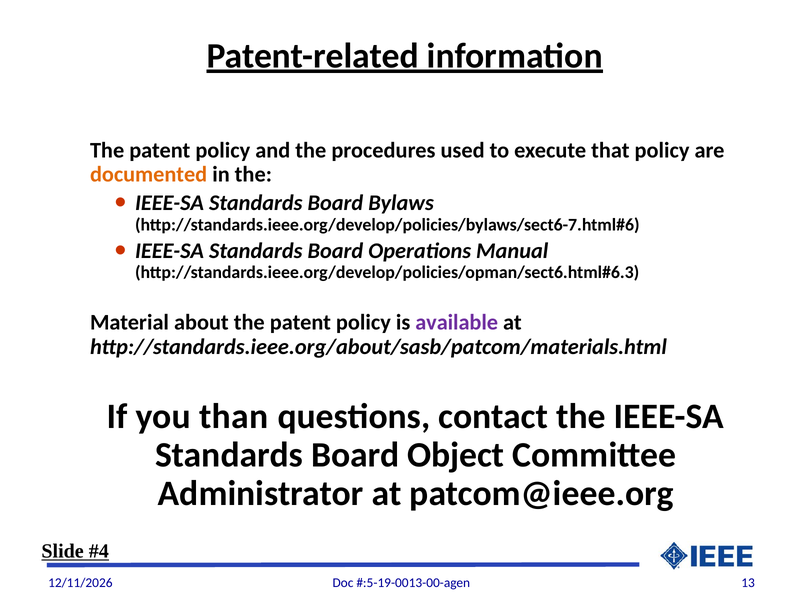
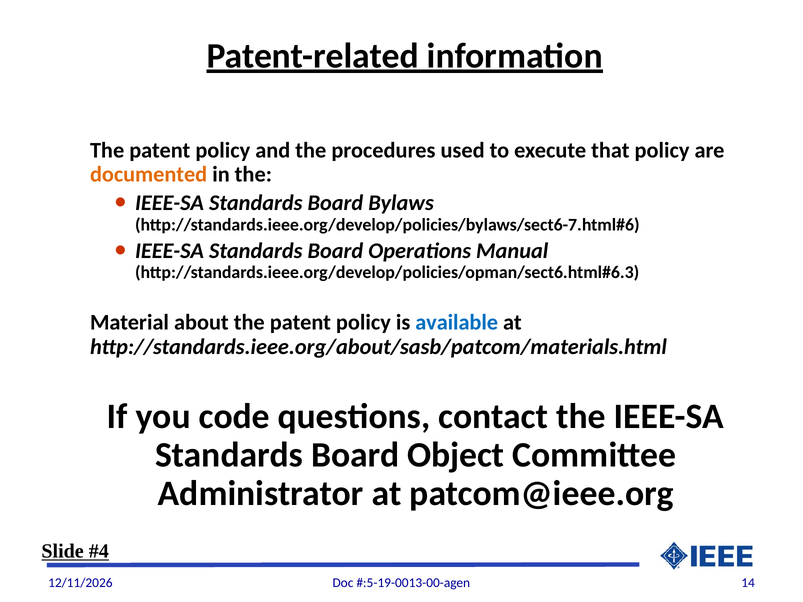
available colour: purple -> blue (457, 323)
than: than -> code (234, 417)
13: 13 -> 14 (748, 583)
